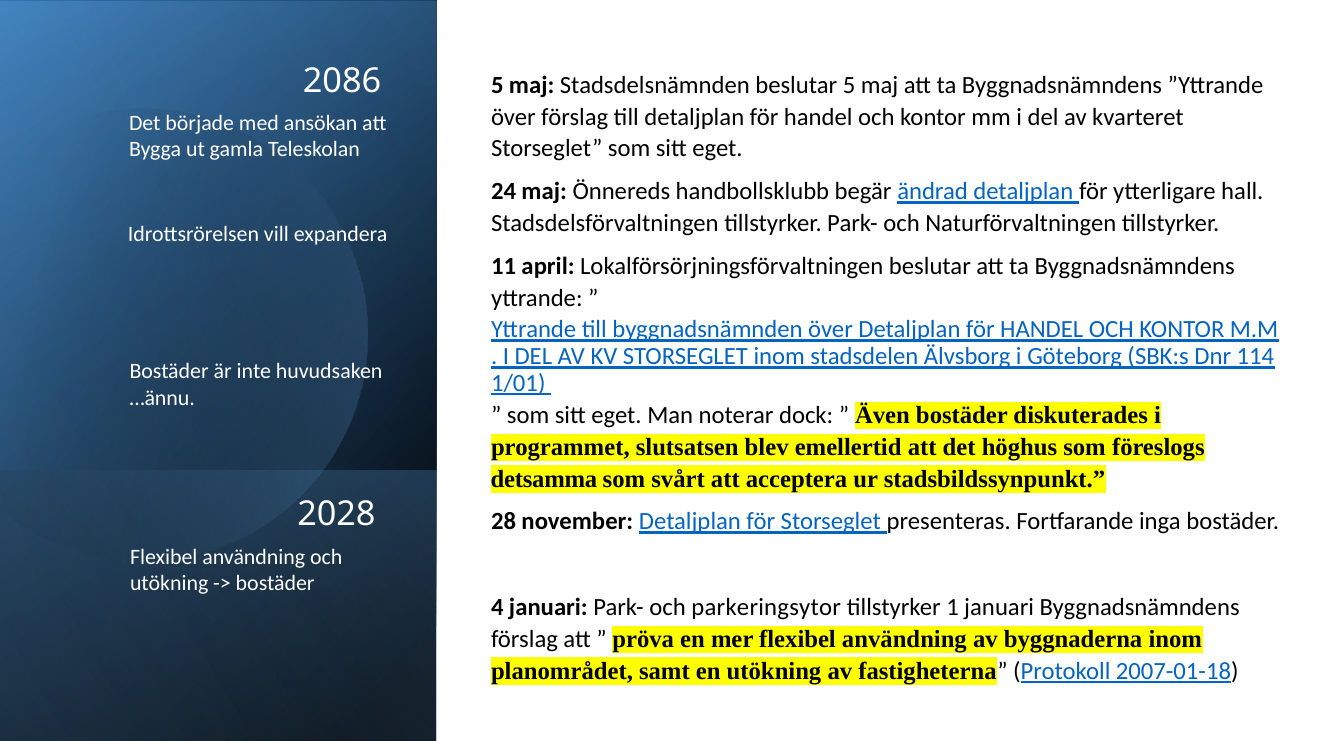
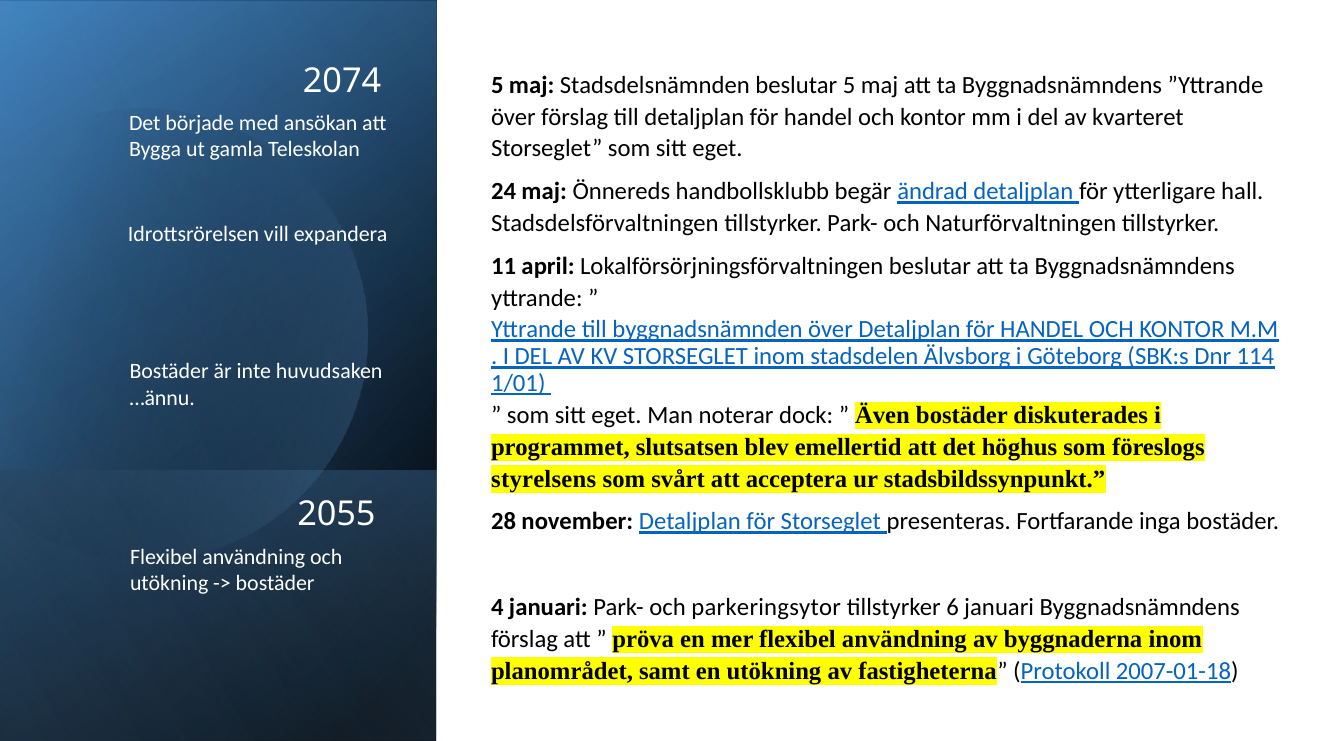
2086: 2086 -> 2074 (342, 81)
detsamma: detsamma -> styrelsens (544, 479)
2028: 2028 -> 2055 (336, 514)
1: 1 -> 6 (953, 607)
